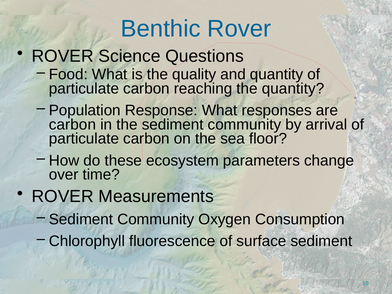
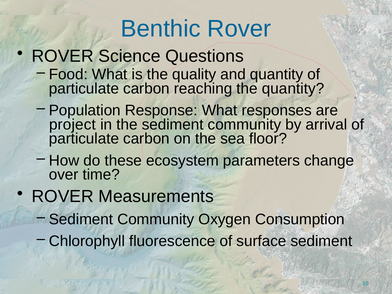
carbon: carbon -> project (72, 125)
